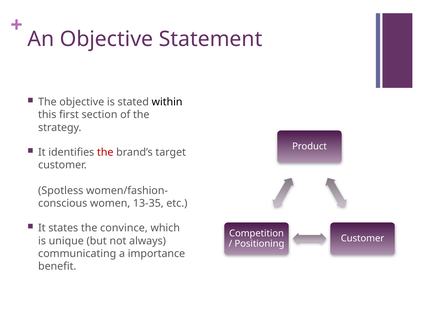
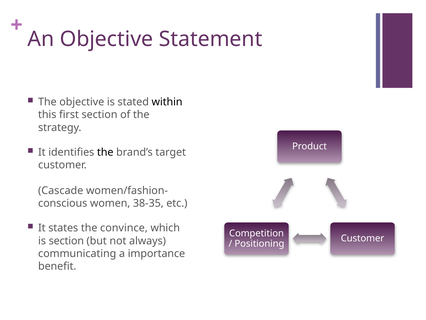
the colour: red -> black (105, 152)
Spotless: Spotless -> Cascade (61, 190)
13-35: 13-35 -> 38-35 (148, 203)
is unique: unique -> section (66, 240)
